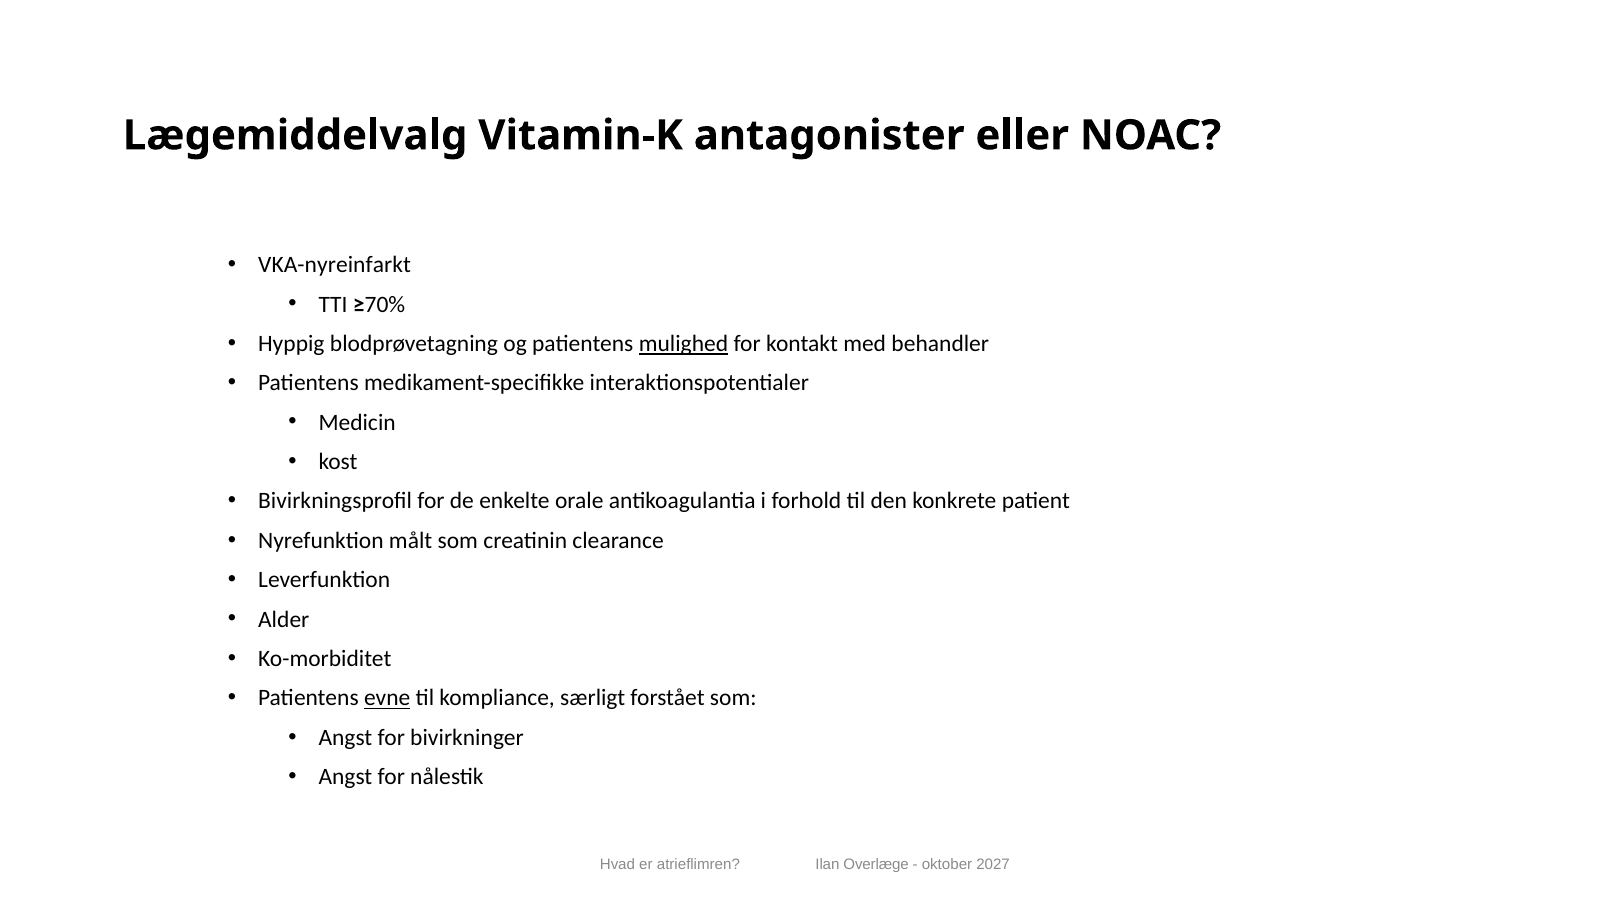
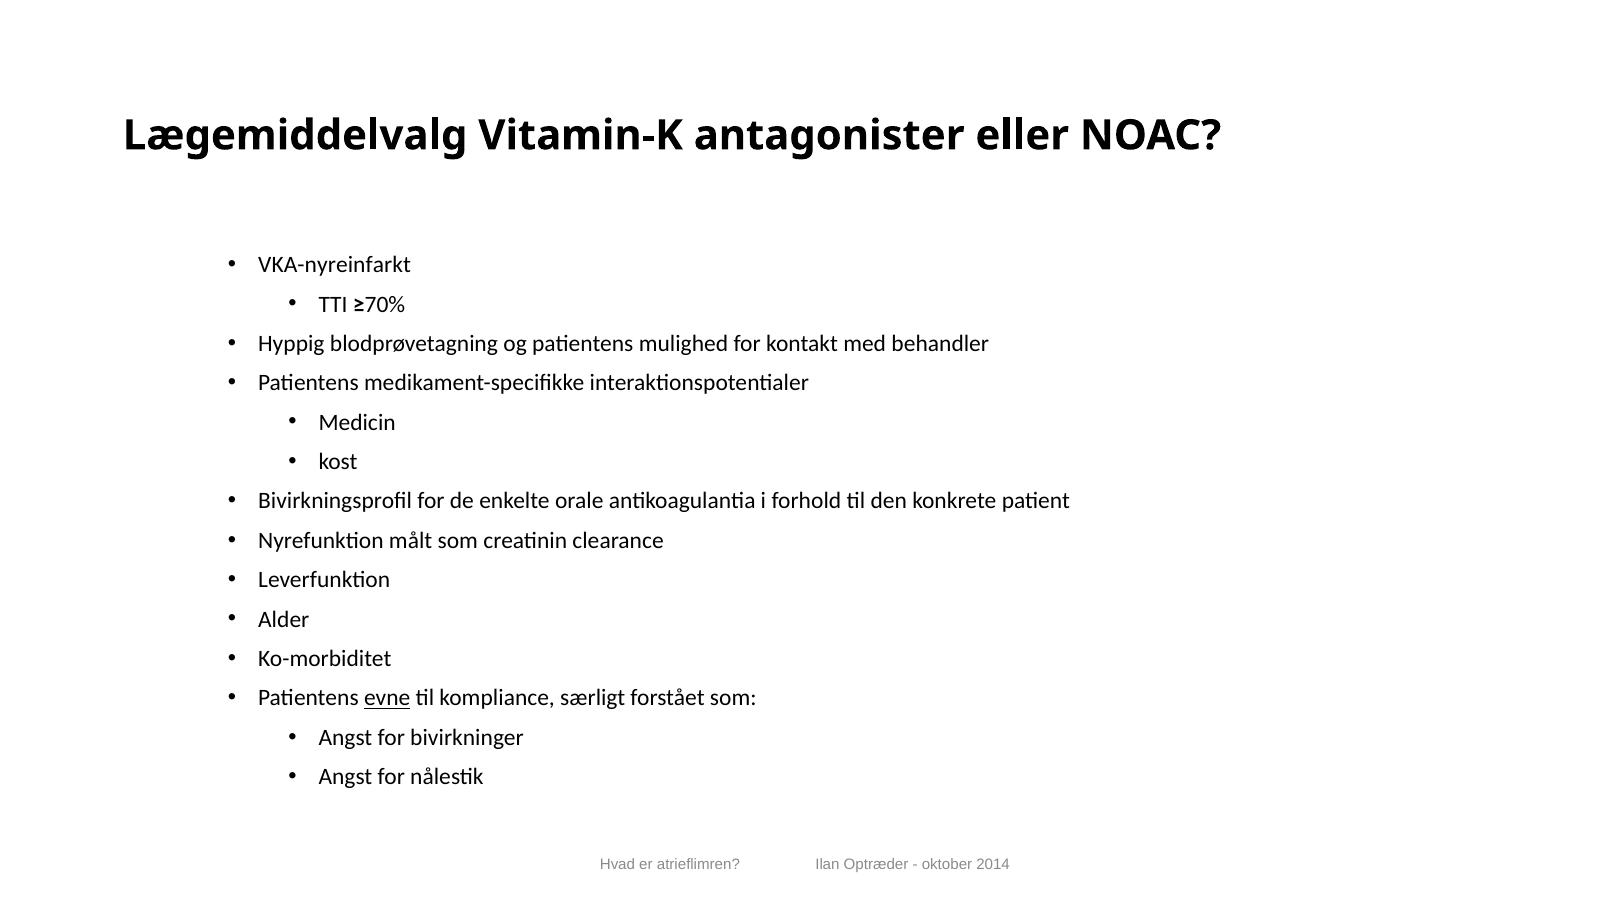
mulighed underline: present -> none (684, 344)
Overlæge: Overlæge -> Optræder (876, 864)
2027: 2027 -> 2014 (993, 864)
